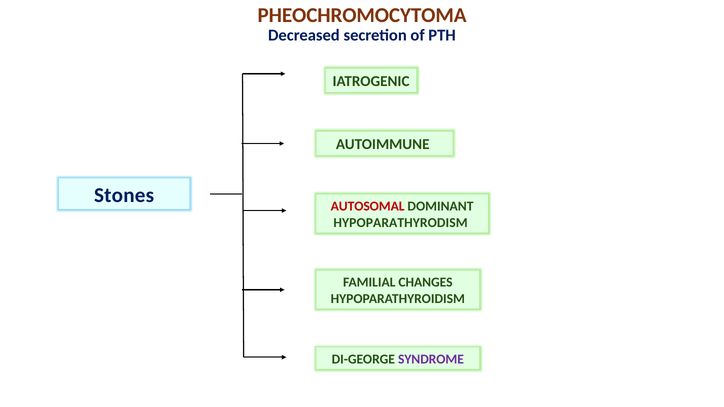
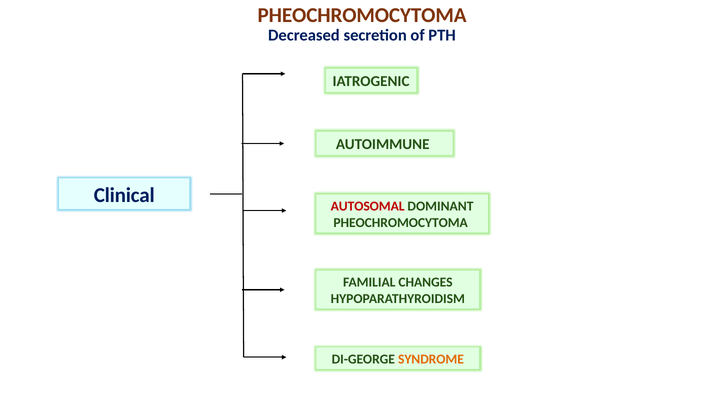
Stones: Stones -> Clinical (124, 195)
HYPOPARATHYRODISM: HYPOPARATHYRODISM -> PHEOCHROMOCYTOMA (401, 223)
SYNDROME colour: purple -> orange (431, 359)
